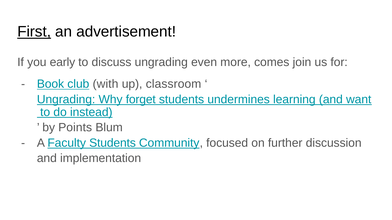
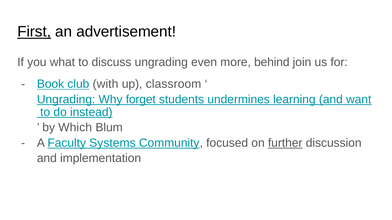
early: early -> what (62, 62)
comes: comes -> behind (272, 62)
Points: Points -> Which (75, 128)
Faculty Students: Students -> Systems (112, 143)
further underline: none -> present (285, 143)
